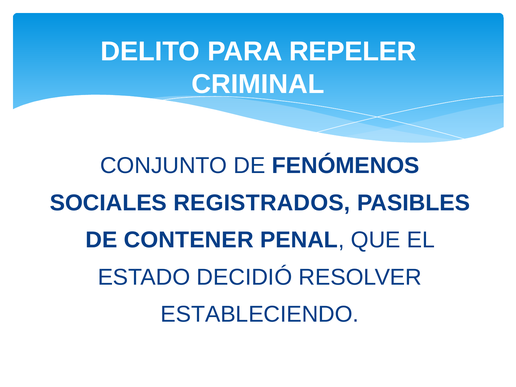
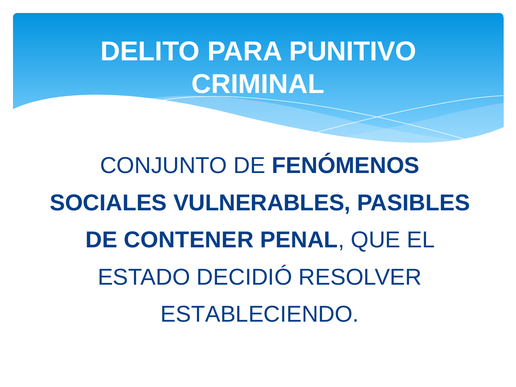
REPELER: REPELER -> PUNITIVO (353, 51)
REGISTRADOS: REGISTRADOS -> VULNERABLES (262, 203)
